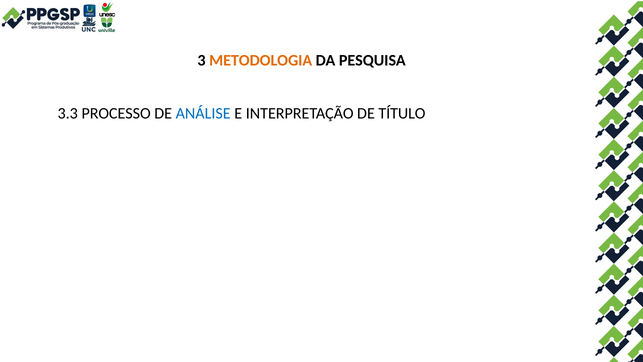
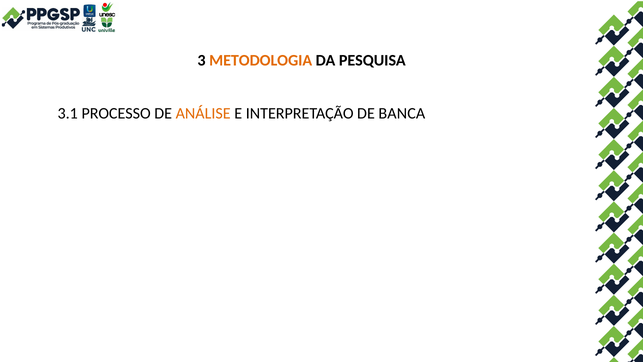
3.3: 3.3 -> 3.1 (68, 113)
ANÁLISE colour: blue -> orange (203, 113)
TÍTULO: TÍTULO -> BANCA (402, 113)
